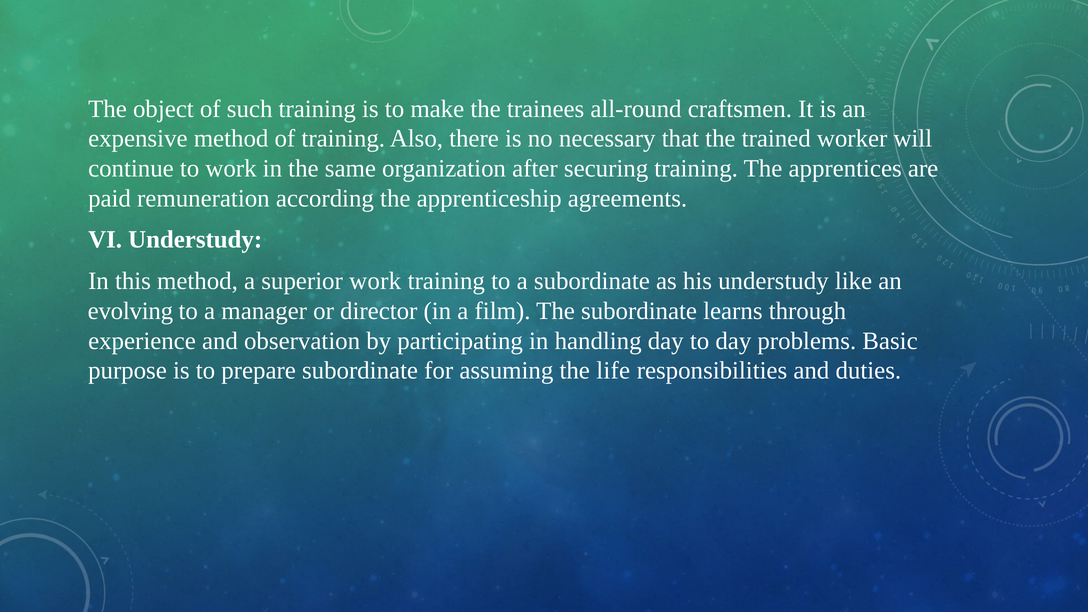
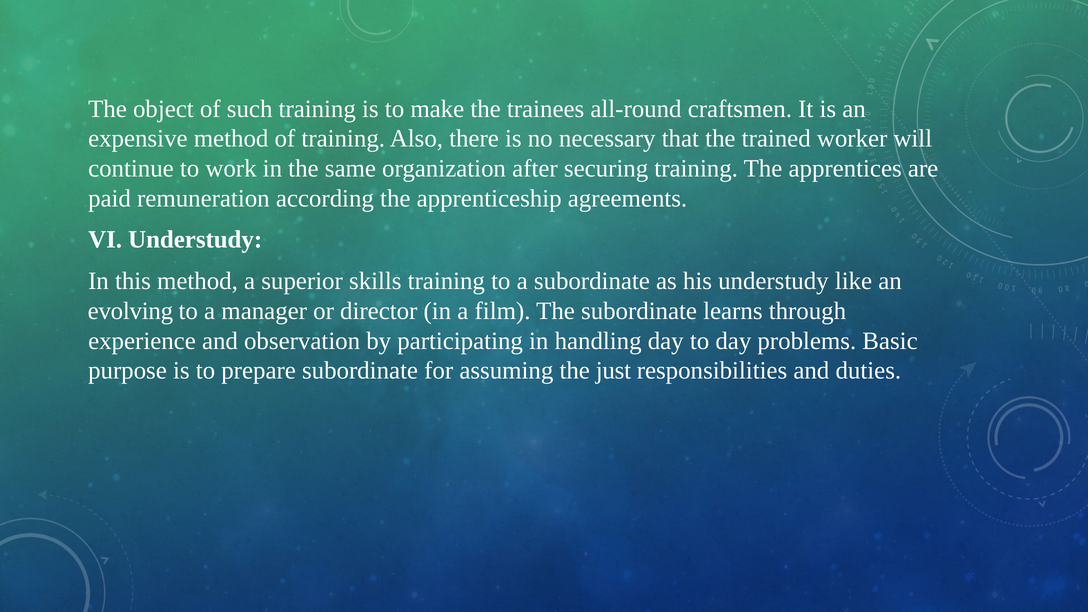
superior work: work -> skills (375, 281)
life: life -> just (613, 371)
